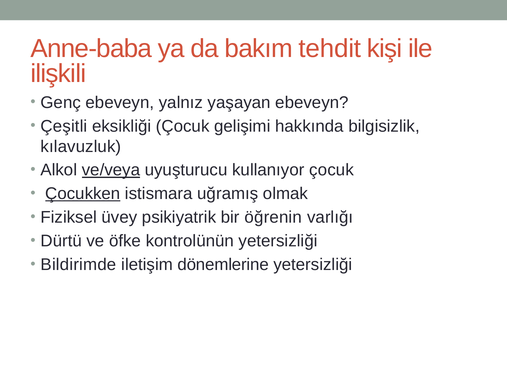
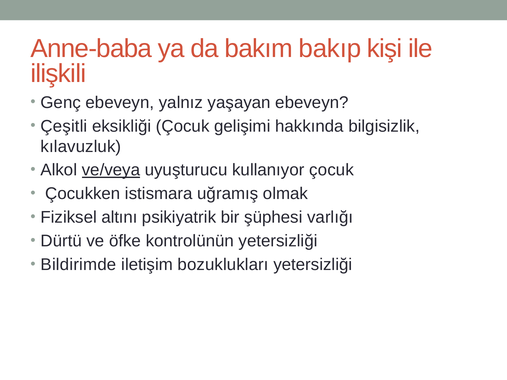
tehdit: tehdit -> bakıp (330, 49)
Çocukken underline: present -> none (83, 194)
üvey: üvey -> altını (119, 217)
öğrenin: öğrenin -> şüphesi (273, 217)
dönemlerine: dönemlerine -> bozuklukları (223, 265)
